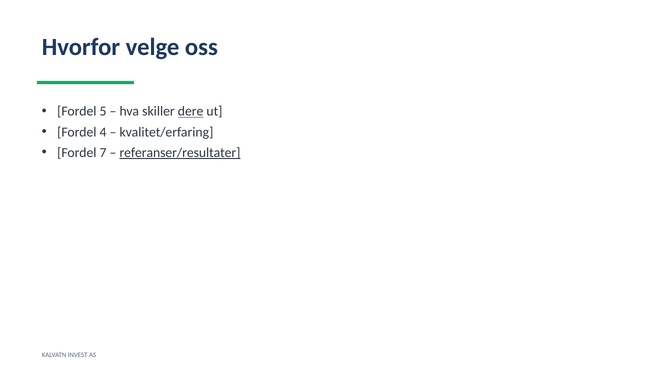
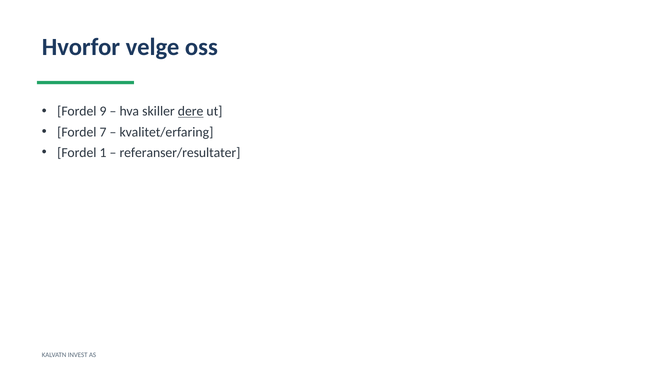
5: 5 -> 9 (103, 111)
4: 4 -> 7 (103, 132)
7: 7 -> 1 (103, 152)
referanser/resultater underline: present -> none (180, 152)
